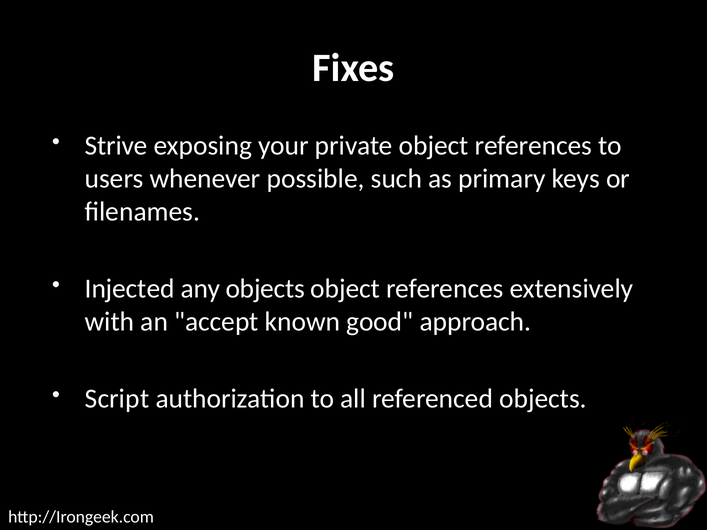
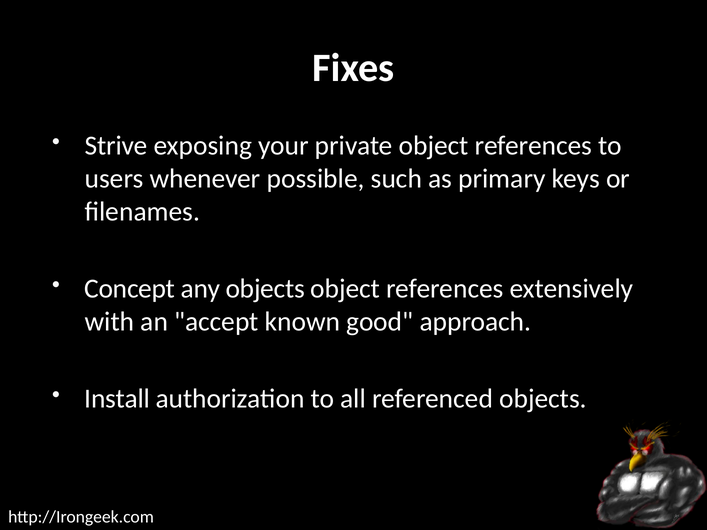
Injected: Injected -> Concept (130, 289)
Script: Script -> Install (117, 399)
